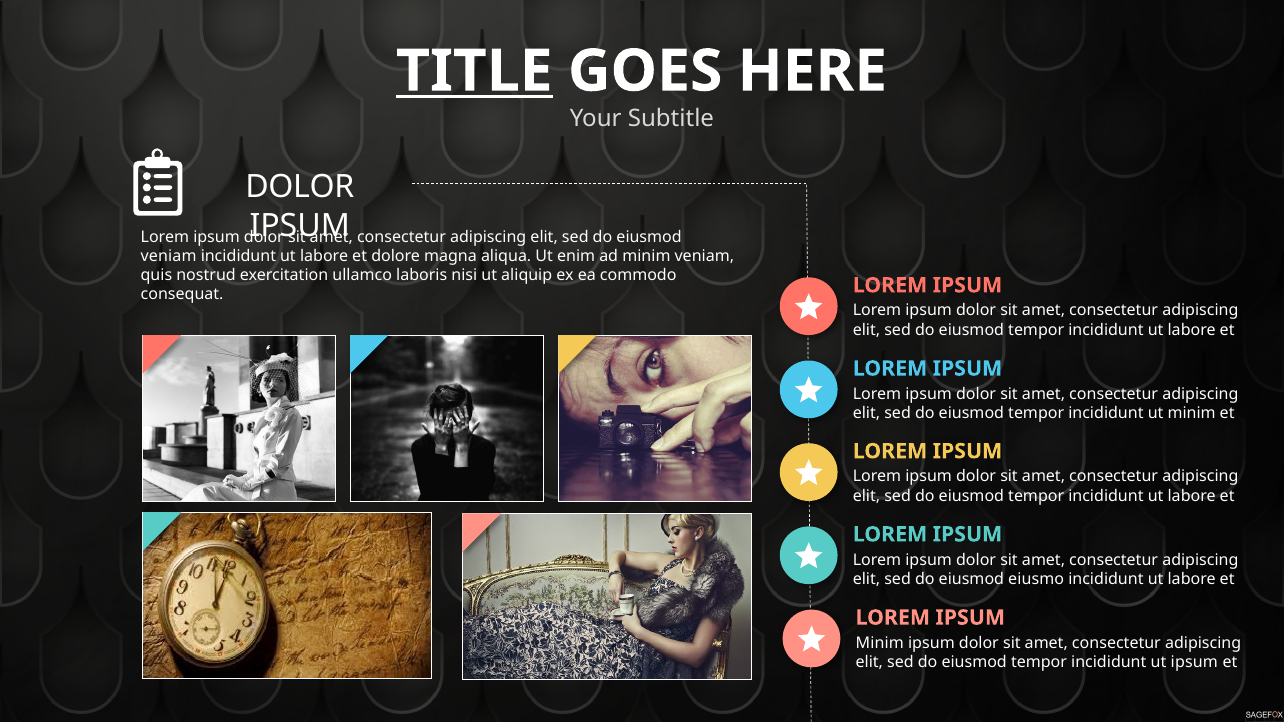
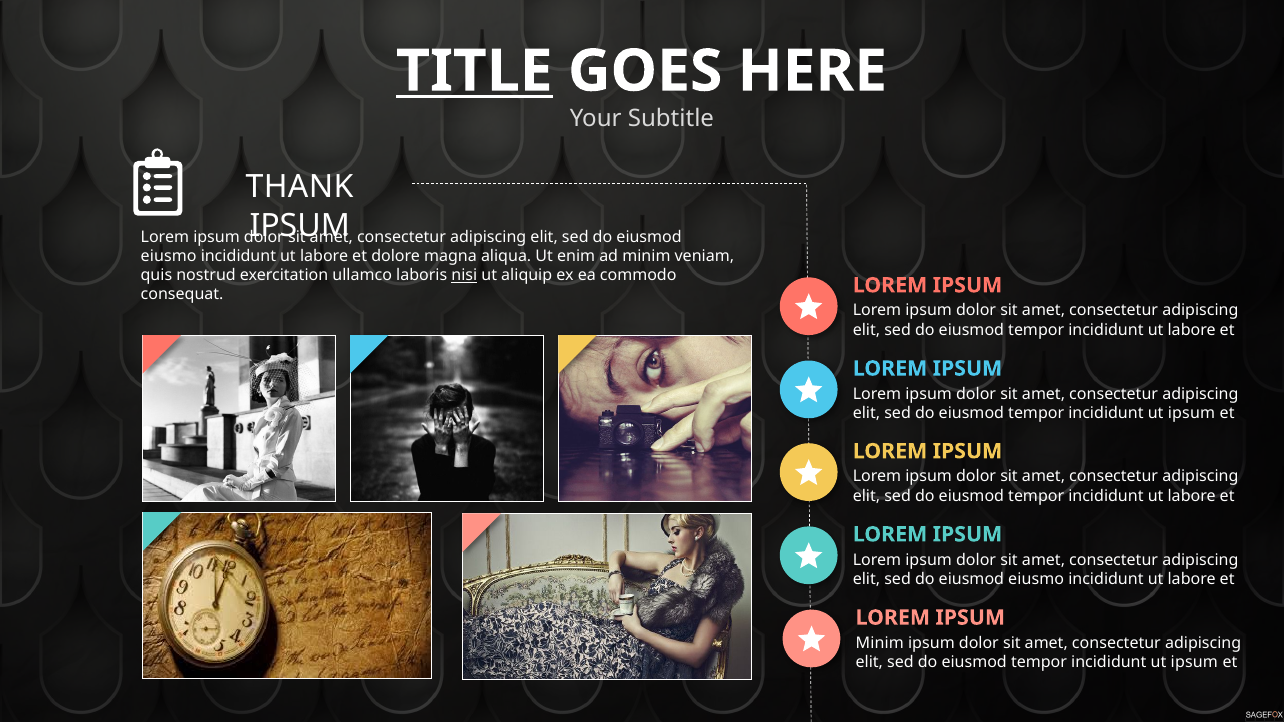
DOLOR: DOLOR -> THANK (300, 187)
veniam: veniam -> eiusmo (169, 256)
nisi underline: none -> present (464, 275)
minim: minim -> ipsum (1192, 413)
